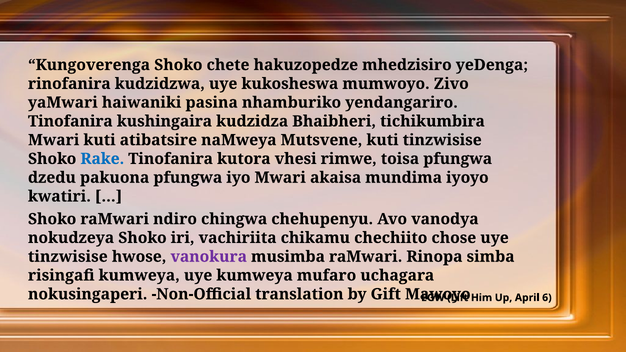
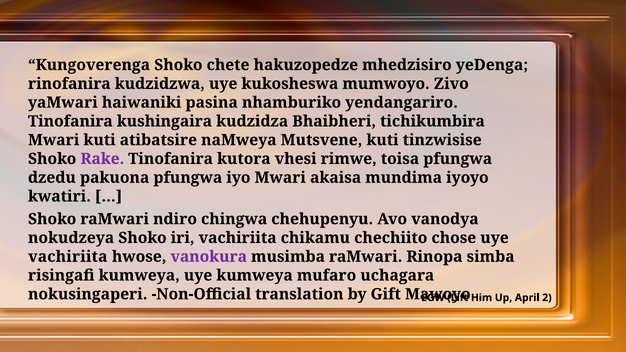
Rake colour: blue -> purple (102, 159)
tinzwisise: tinzwisise -> vachiriita (68, 257)
6: 6 -> 2 (547, 298)
